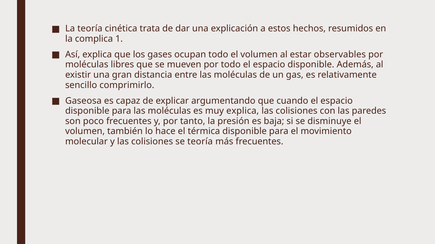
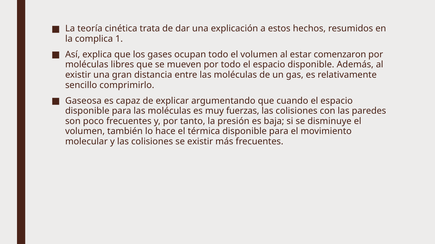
observables: observables -> comenzaron (340, 55)
muy explica: explica -> fuerzas (243, 111)
se teoría: teoría -> existir (200, 142)
